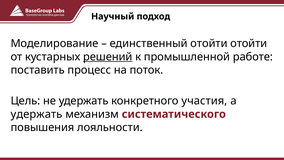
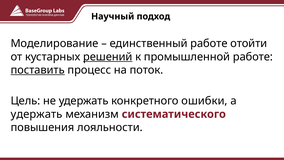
единственный отойти: отойти -> работе (209, 43)
поставить underline: none -> present (38, 70)
участия: участия -> ошибки (204, 101)
